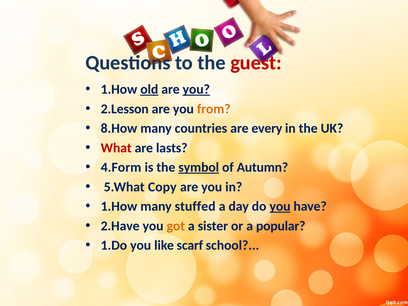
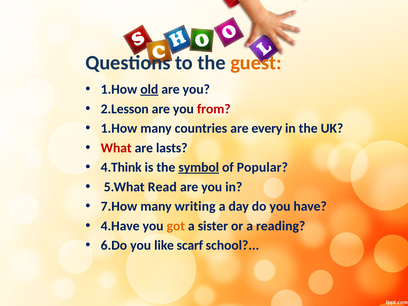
guest colour: red -> orange (256, 63)
you underline: present -> none (196, 89)
from colour: orange -> red (214, 109)
8.How: 8.How -> 1.How (119, 128)
4.Form: 4.Form -> 4.Think (121, 167)
Autumn: Autumn -> Popular (262, 167)
Copy: Copy -> Read (162, 187)
1.How: 1.How -> 7.How (119, 206)
stuffed: stuffed -> writing (195, 206)
you underline: present -> none (280, 206)
2.Have: 2.Have -> 4.Have (120, 226)
popular: popular -> reading (281, 226)
1.Do: 1.Do -> 6.Do (114, 245)
